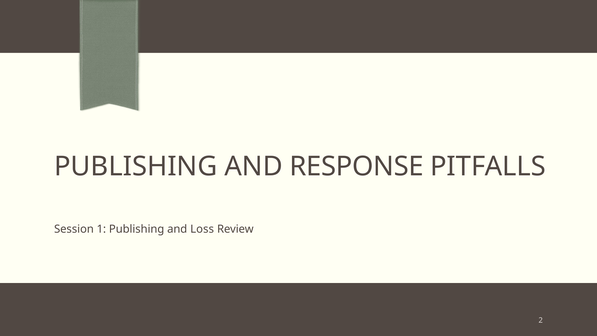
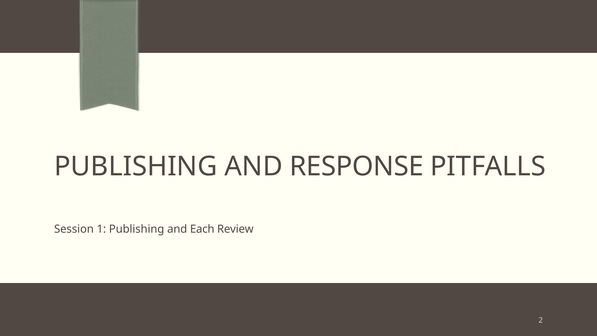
Loss: Loss -> Each (202, 229)
